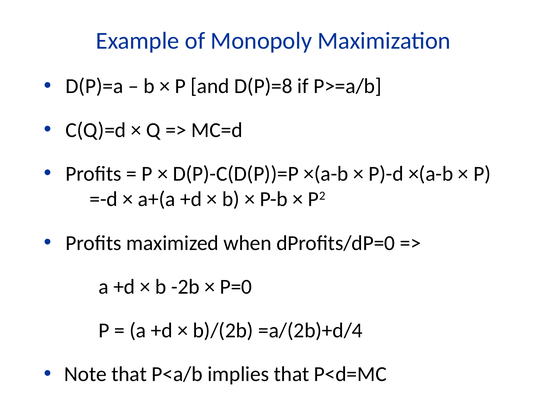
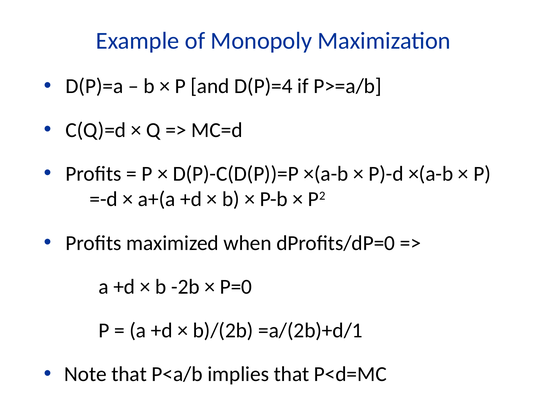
D(P)=8: D(P)=8 -> D(P)=4 (263, 86)
=a/(2b)+d/4: =a/(2b)+d/4 -> =a/(2b)+d/1 (310, 331)
